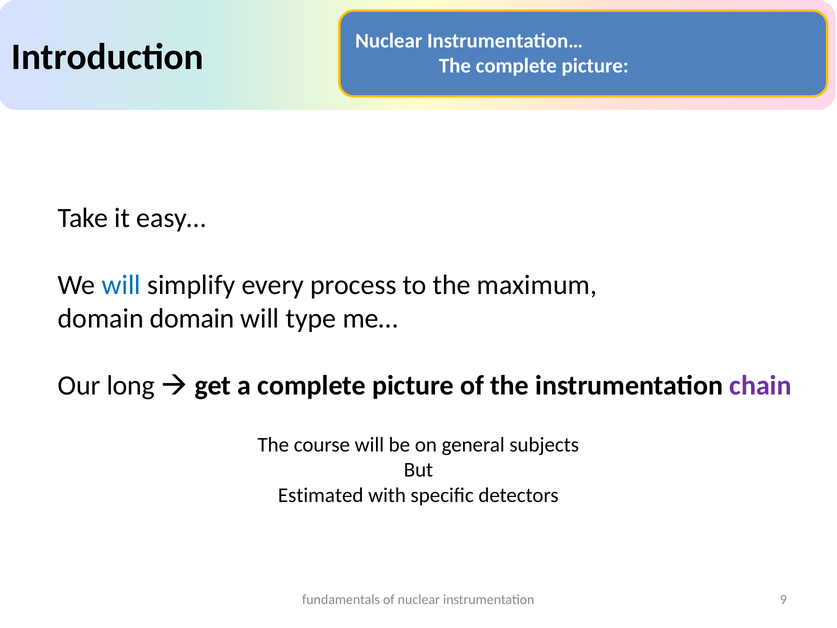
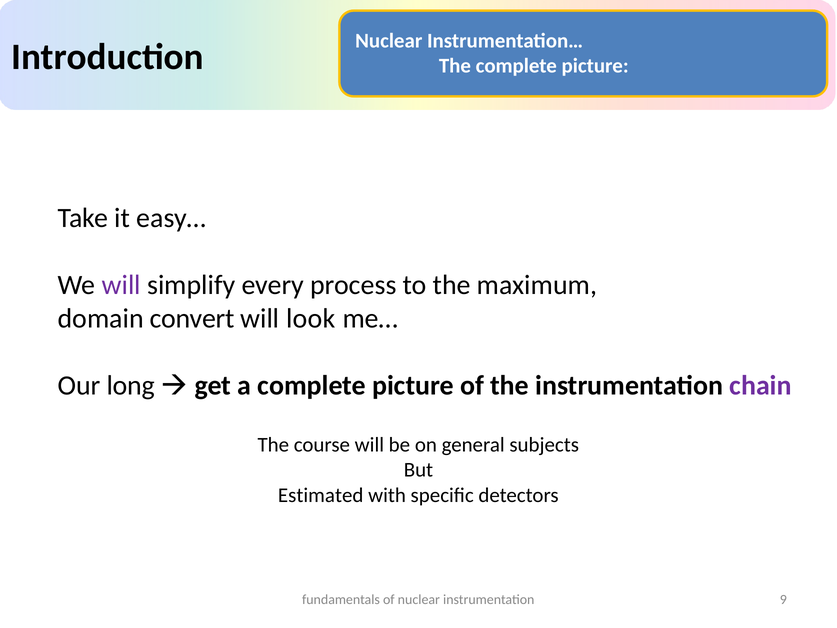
will colour: blue -> purple (121, 285)
domain domain: domain -> convert (192, 319)
type: type -> look (311, 319)
